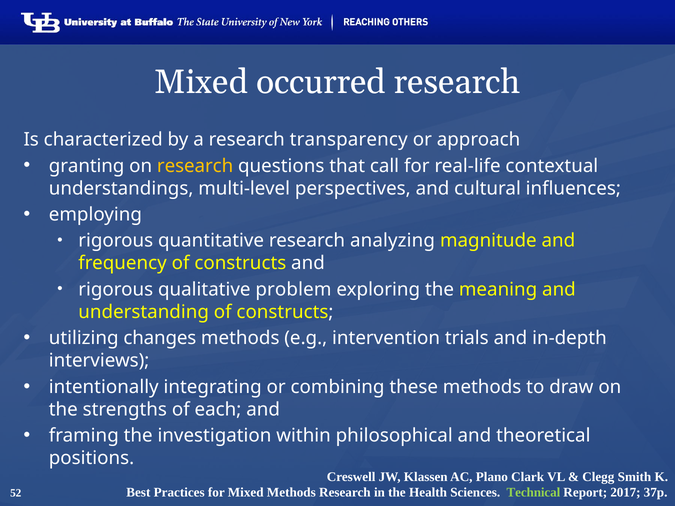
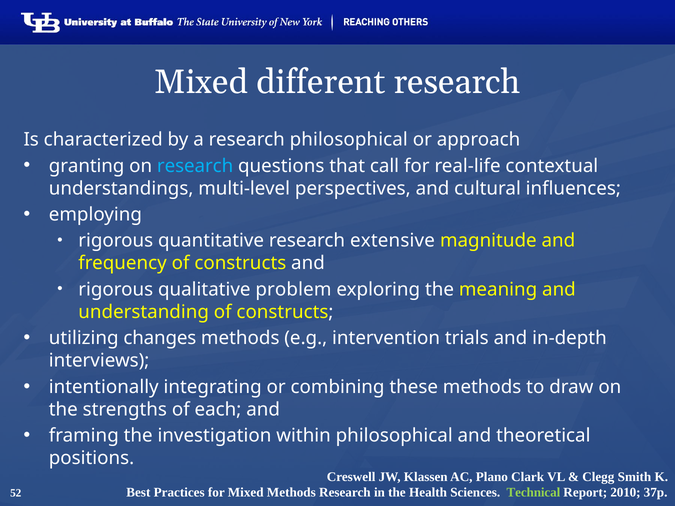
occurred: occurred -> different (321, 82)
research transparency: transparency -> philosophical (349, 140)
research colour: yellow -> light blue (195, 166)
analyzing: analyzing -> extensive (392, 241)
2017: 2017 -> 2010 (625, 493)
